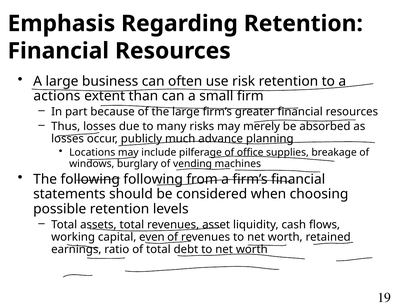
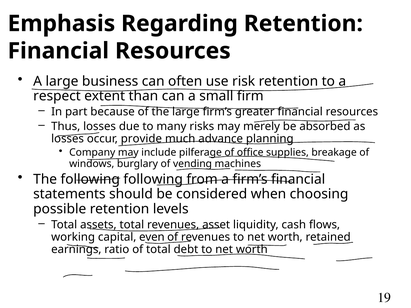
actions: actions -> respect (57, 96)
publicly: publicly -> provide (141, 139)
Locations: Locations -> Company (92, 153)
